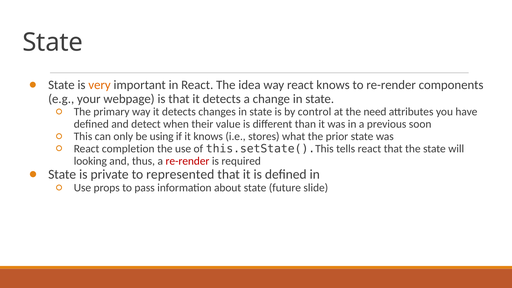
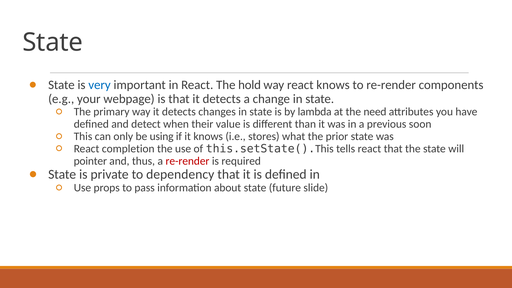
very colour: orange -> blue (100, 85)
idea: idea -> hold (250, 85)
control: control -> lambda (315, 112)
looking: looking -> pointer (90, 161)
represented: represented -> dependency (180, 174)
